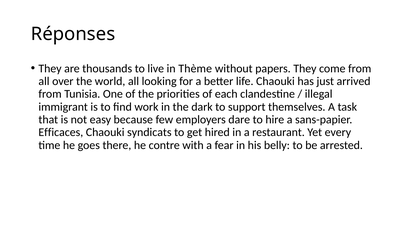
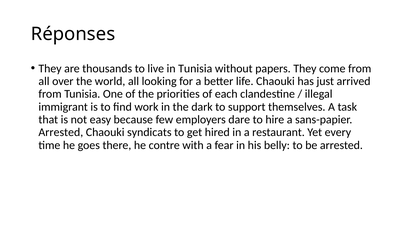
in Thème: Thème -> Tunisia (195, 68)
Efficaces: Efficaces -> Arrested (61, 132)
